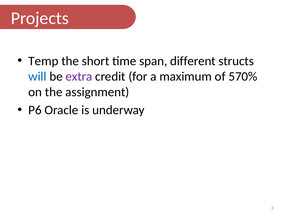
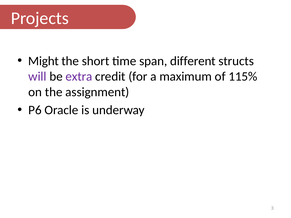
Temp: Temp -> Might (43, 61)
will colour: blue -> purple (37, 77)
570%: 570% -> 115% (243, 77)
